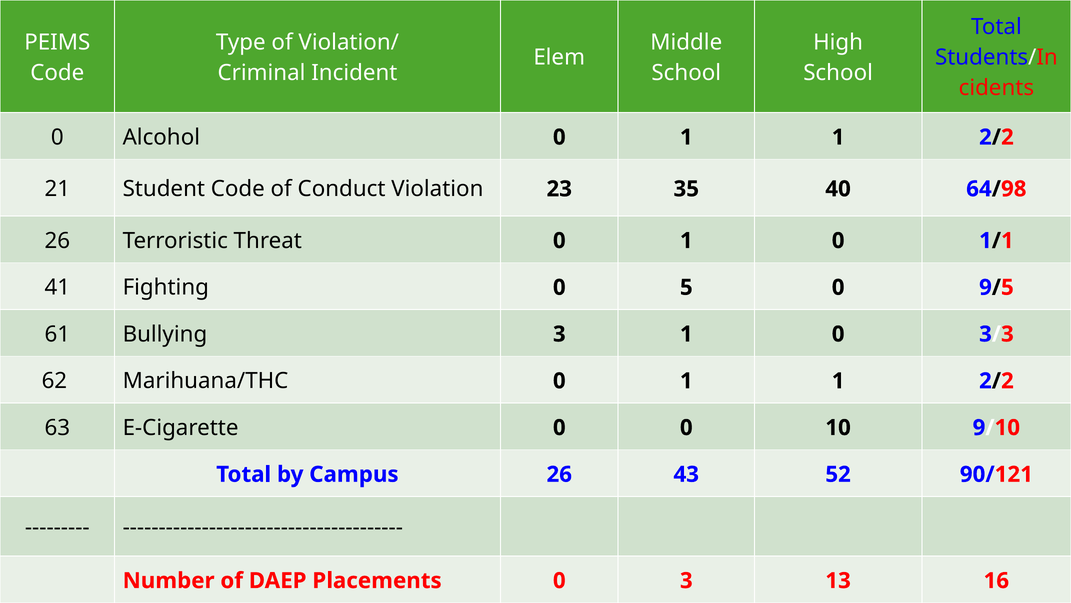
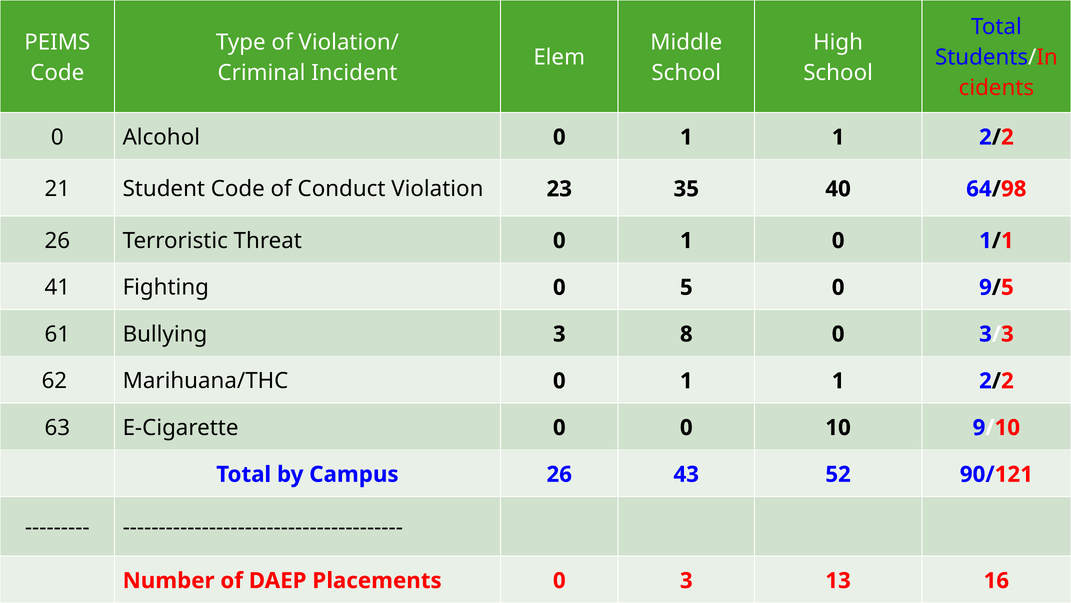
3 1: 1 -> 8 (686, 334)
